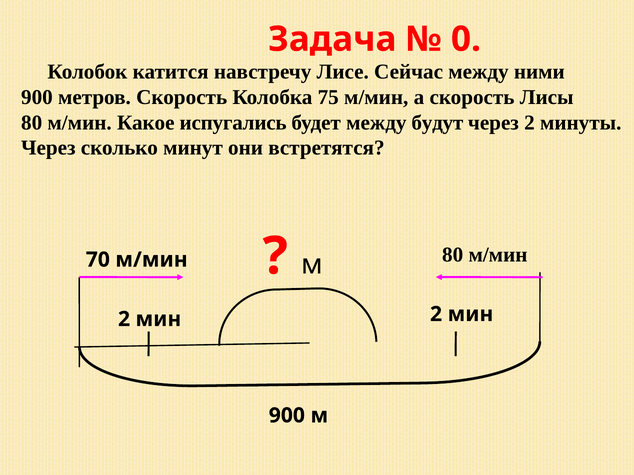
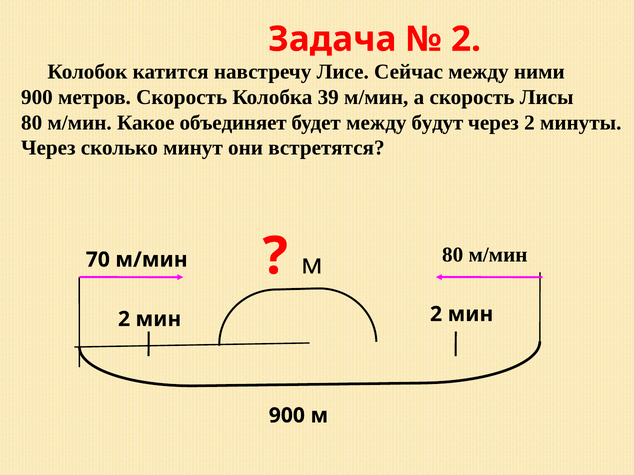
0: 0 -> 2 (466, 39)
75: 75 -> 39 (328, 97)
испугались: испугались -> объединяет (233, 123)
